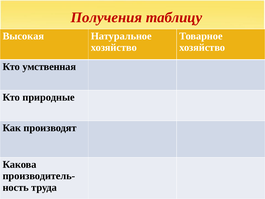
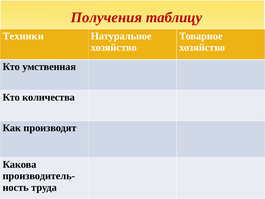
Высокая: Высокая -> Техники (23, 36)
природные: природные -> количества (49, 97)
